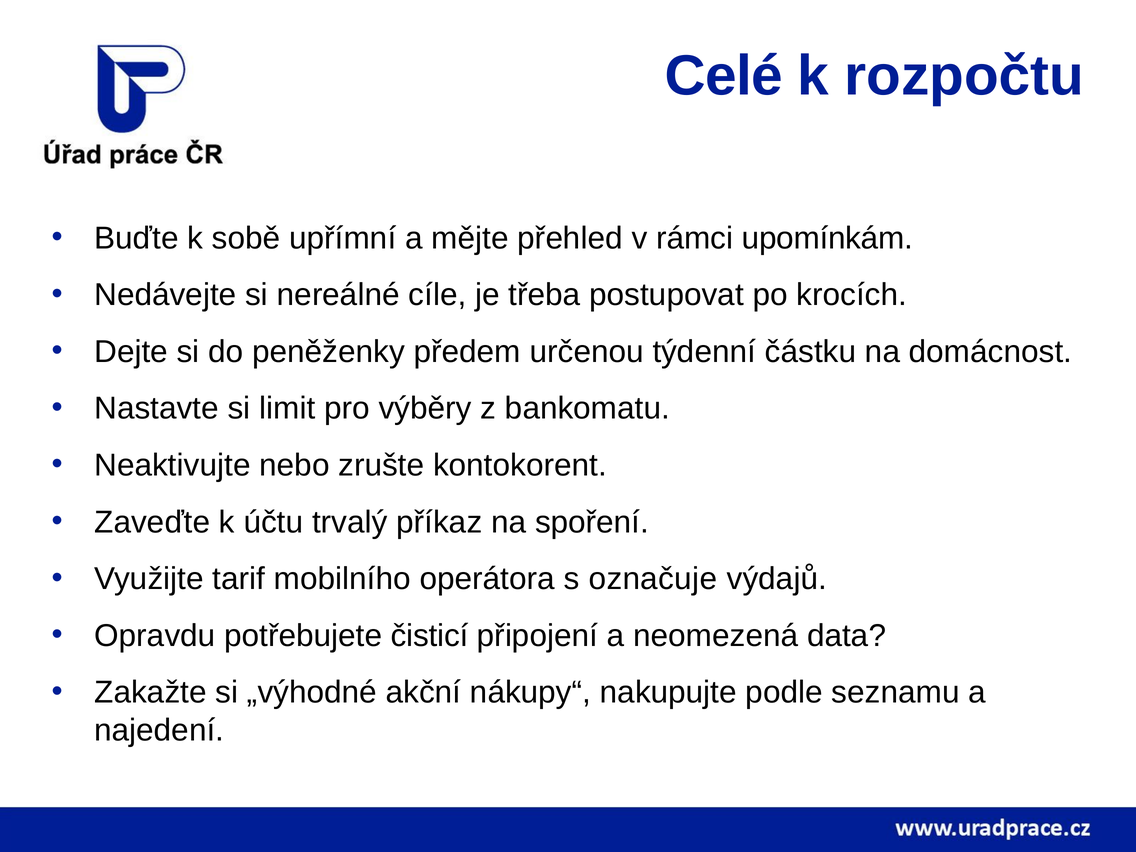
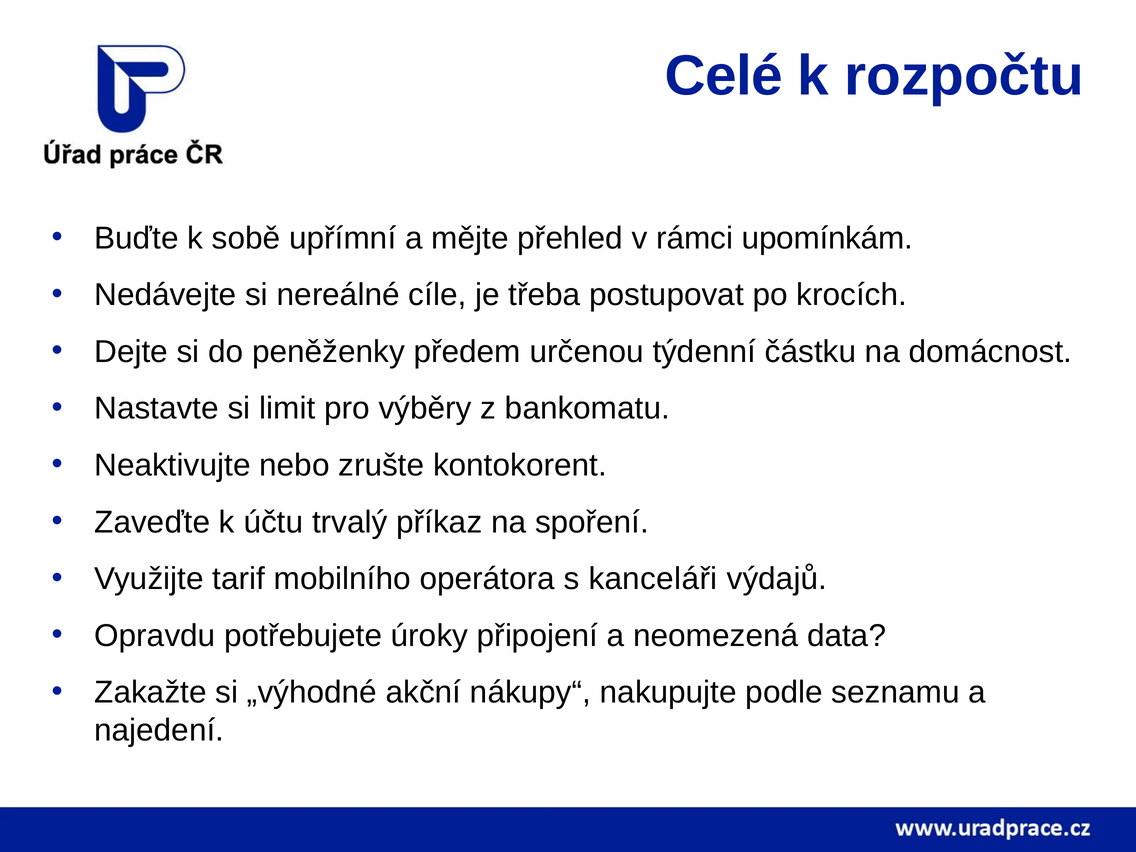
označuje: označuje -> kanceláři (653, 579)
čisticí: čisticí -> úroky (429, 636)
